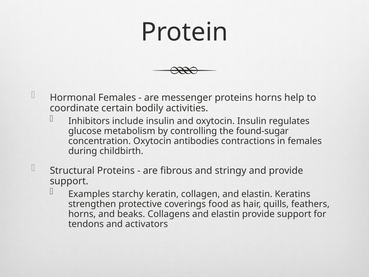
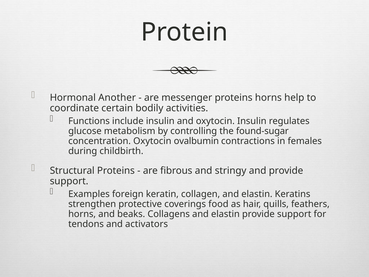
Hormonal Females: Females -> Another (117, 98)
Inhibitors: Inhibitors -> Functions (89, 121)
antibodies: antibodies -> ovalbumin (196, 141)
starchy: starchy -> foreign (128, 194)
